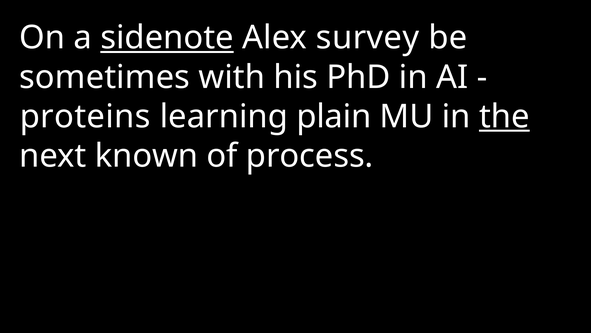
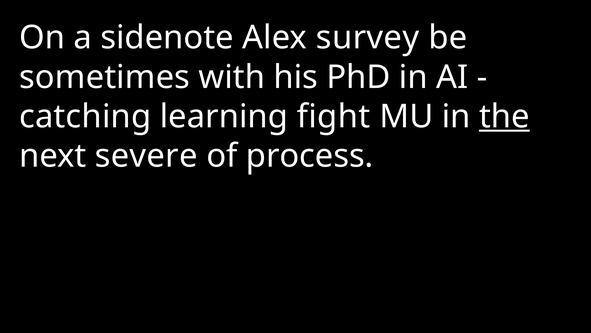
sidenote underline: present -> none (167, 38)
proteins: proteins -> catching (85, 116)
plain: plain -> fight (334, 116)
known: known -> severe (146, 156)
